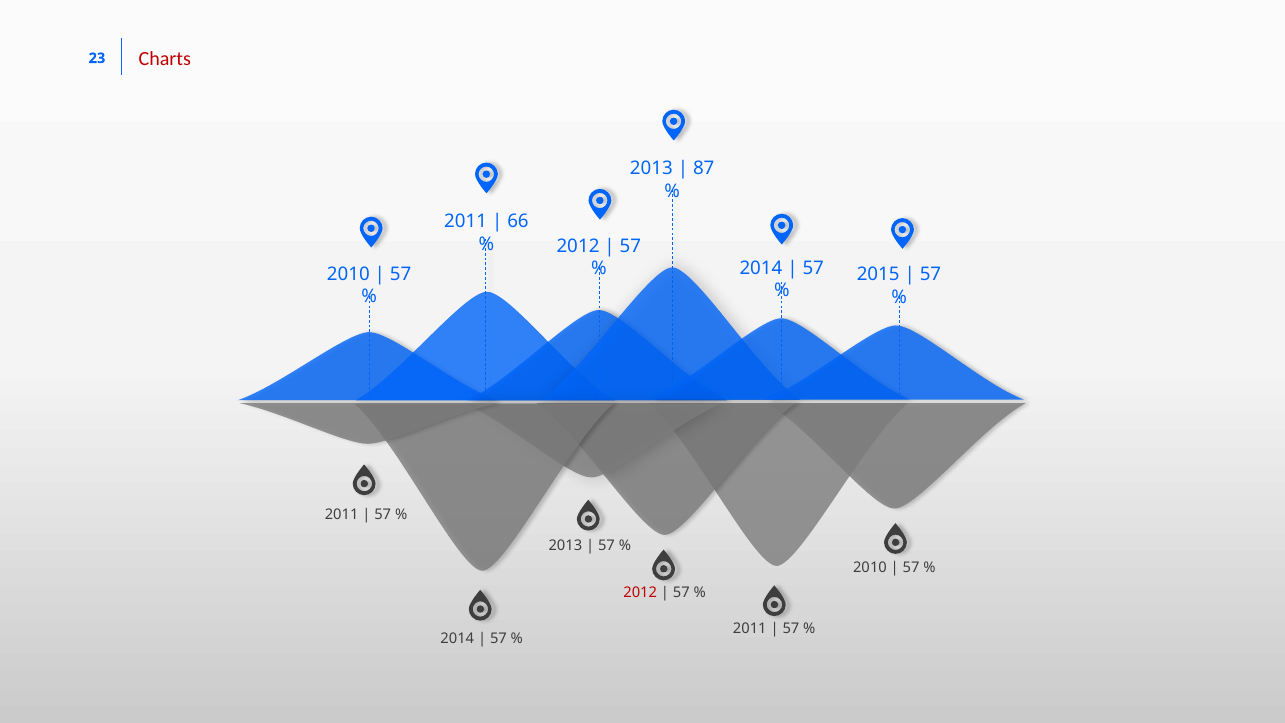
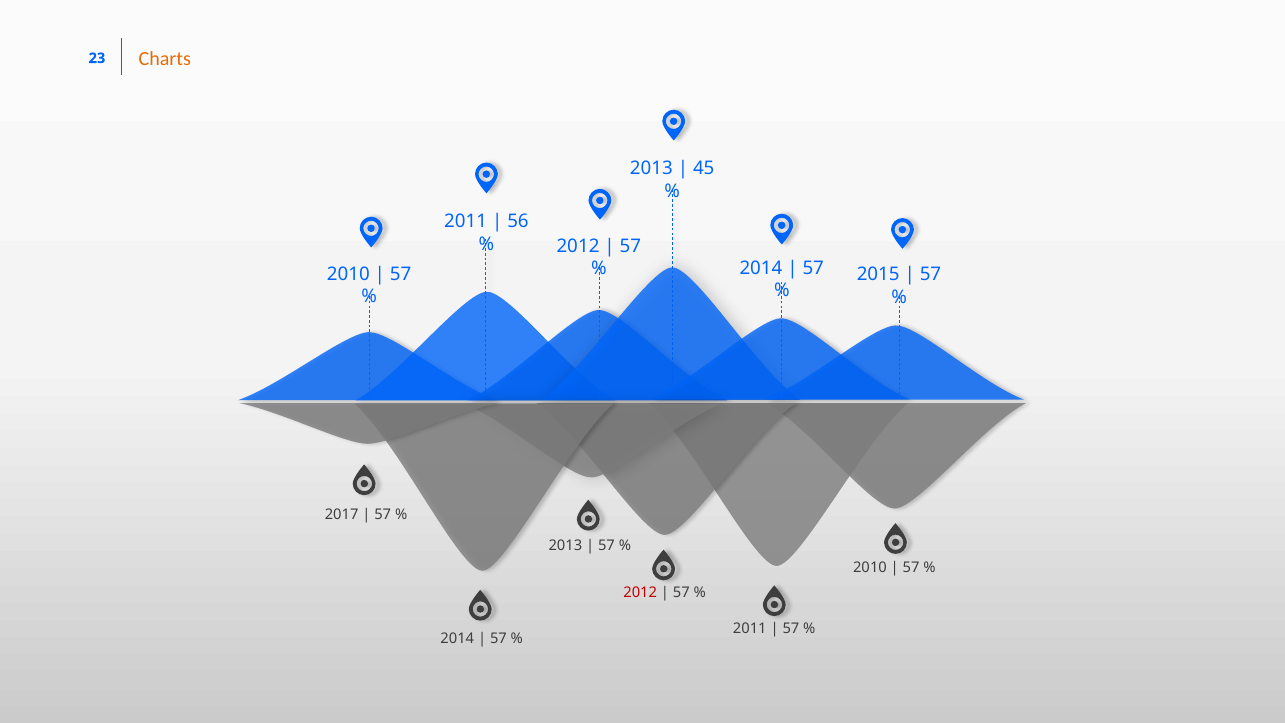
Charts colour: red -> orange (165, 59)
87: 87 -> 45 (704, 168)
66: 66 -> 56 (518, 221)
2011: 2011 -> 2017 (342, 514)
